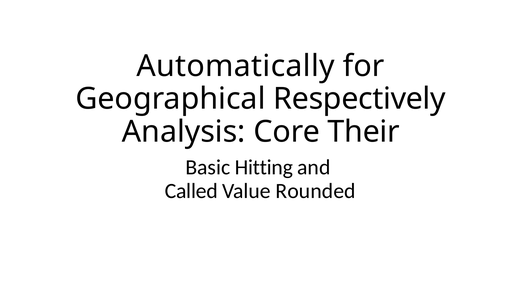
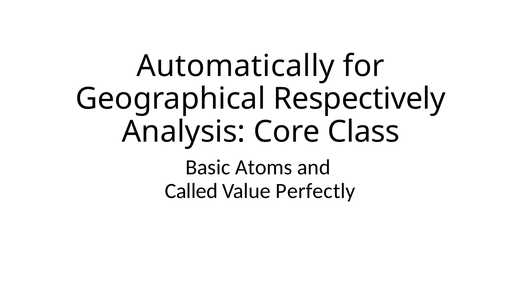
Their: Their -> Class (364, 132)
Hitting: Hitting -> Atoms (264, 167)
Rounded: Rounded -> Perfectly (316, 191)
